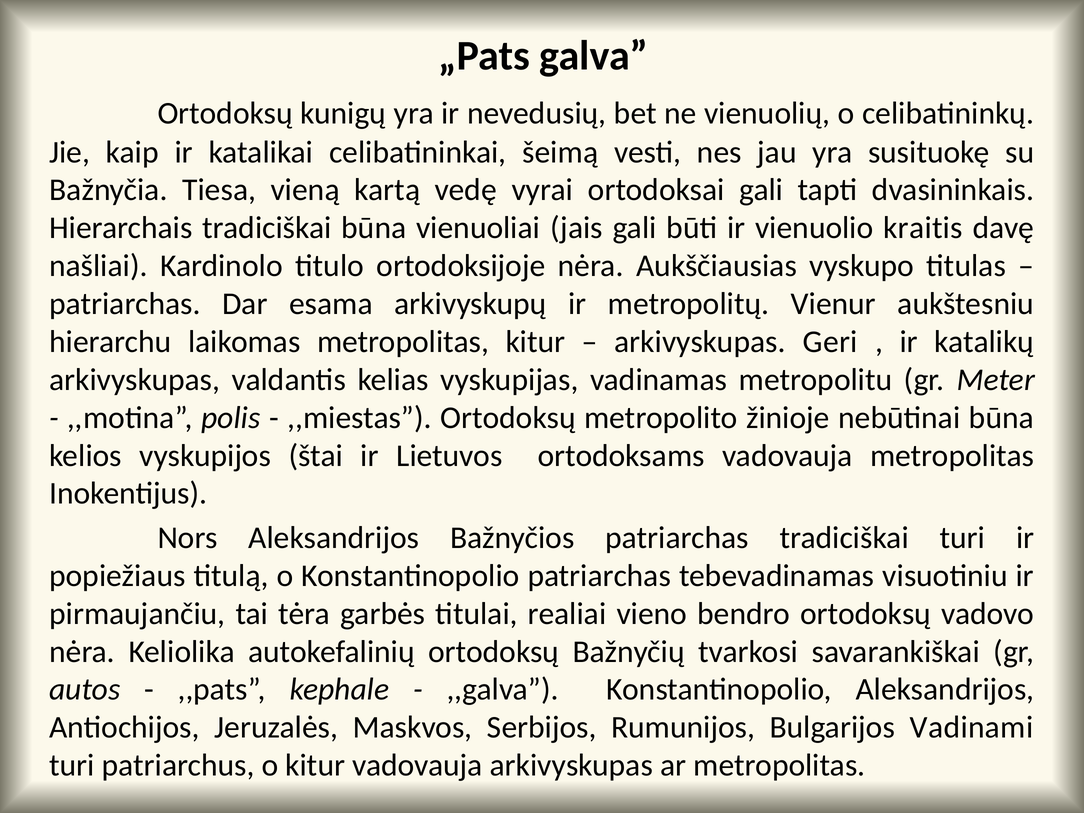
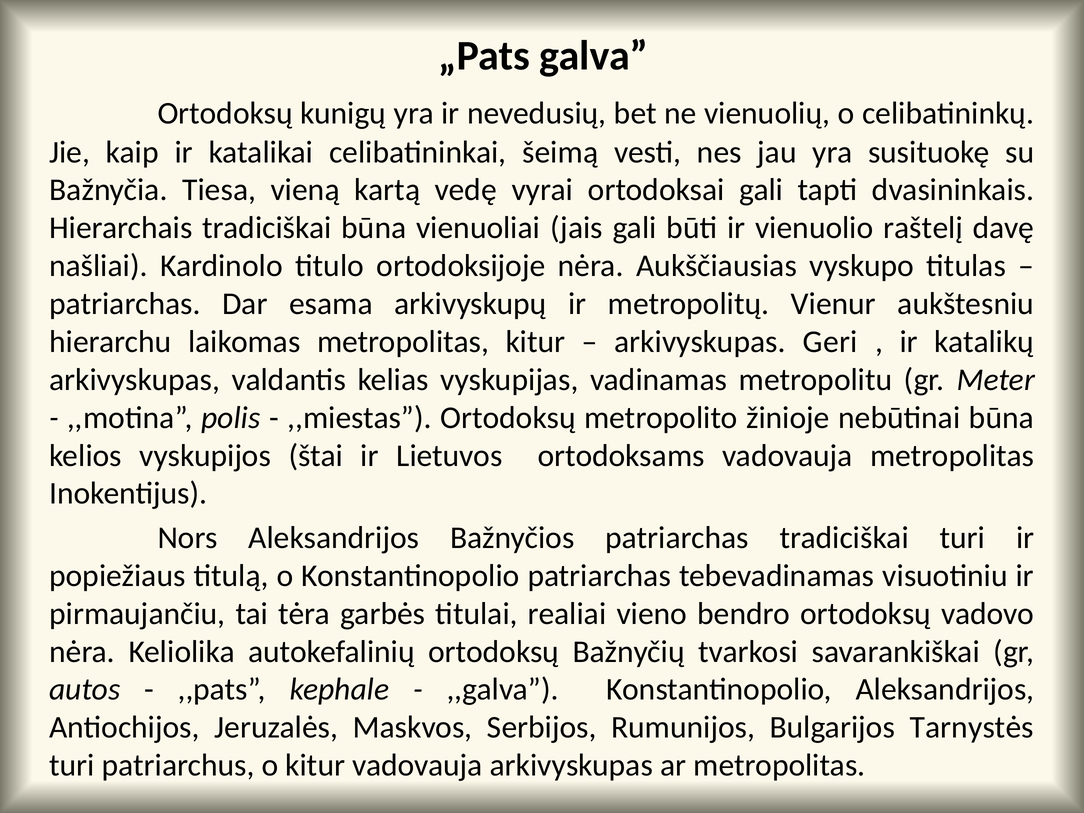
kraitis: kraitis -> raštelį (923, 228)
Vadinami: Vadinami -> Tarnystės (972, 727)
